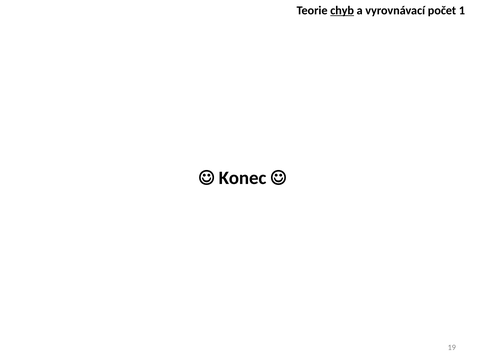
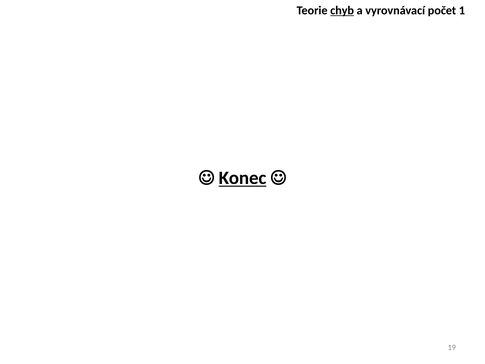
Konec underline: none -> present (242, 178)
